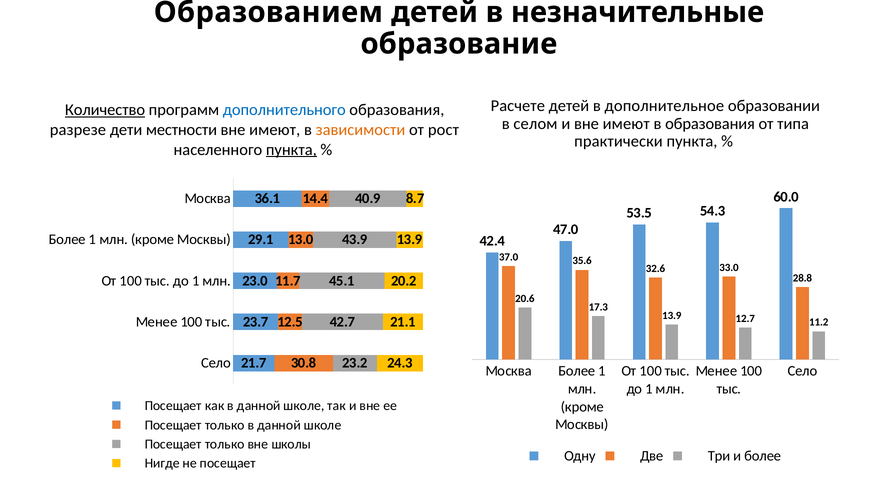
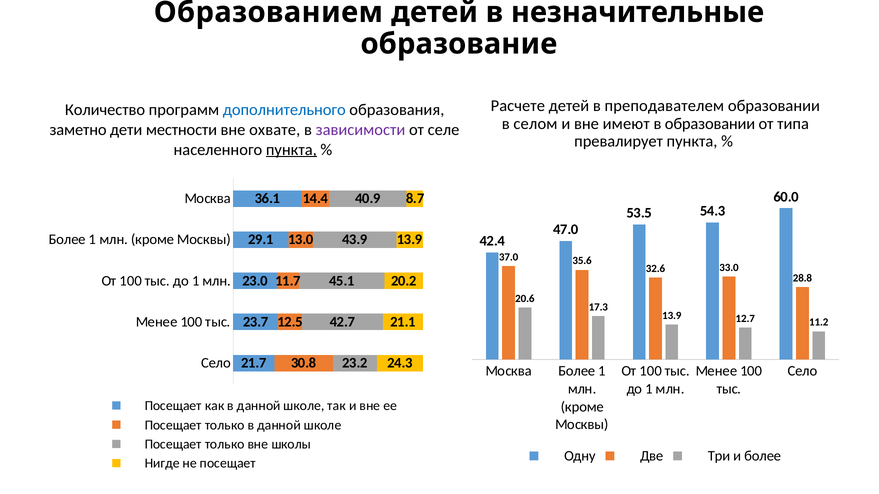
дополнительное: дополнительное -> преподавателем (664, 106)
Количество underline: present -> none (105, 110)
в образования: образования -> образовании (710, 124)
разрезе: разрезе -> заметно (78, 130)
имеют: имеют -> охвате (275, 130)
зависимости colour: orange -> purple (360, 130)
рост: рост -> селе (444, 130)
практически: практически -> превалирует (619, 142)
